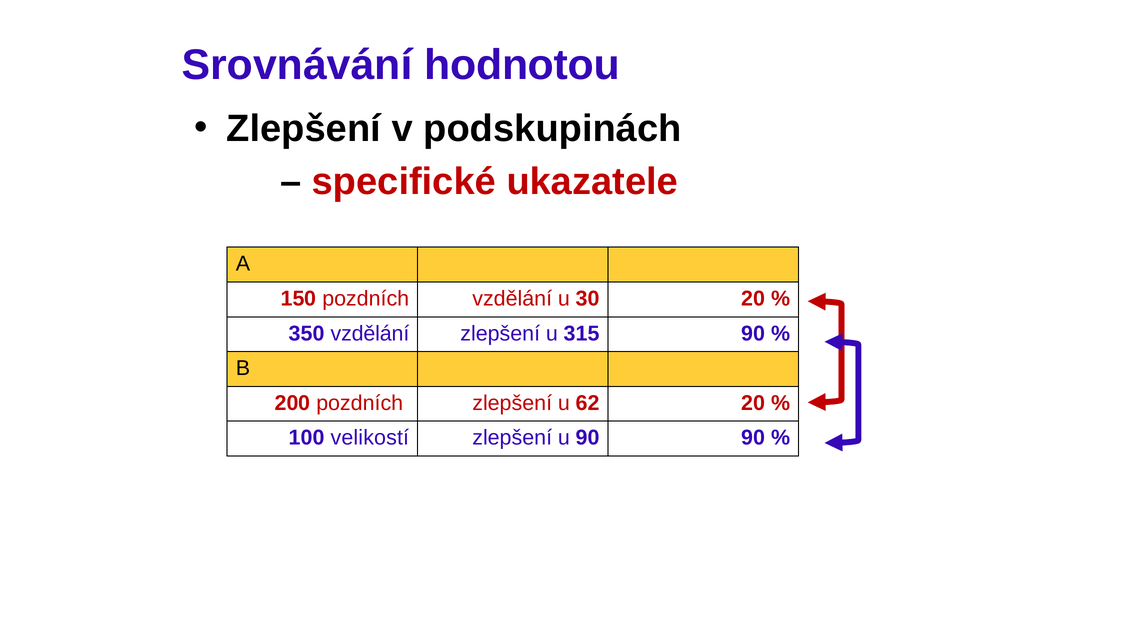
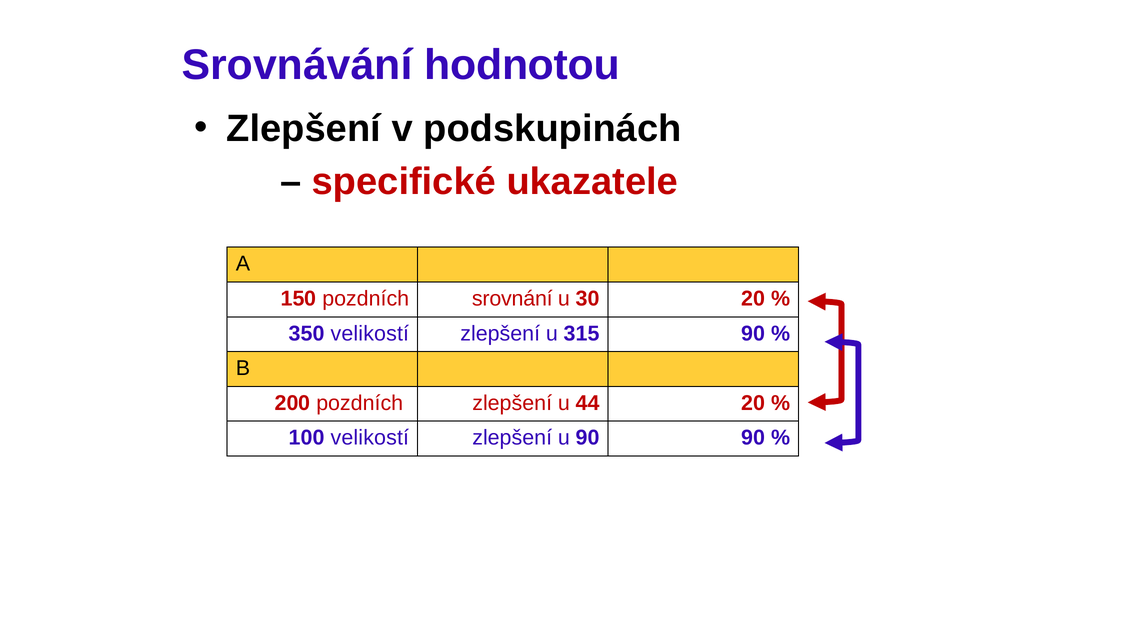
pozdních vzdělání: vzdělání -> srovnání (512, 299)
350 vzdělání: vzdělání -> velikostí (370, 333)
62: 62 -> 44 (588, 403)
